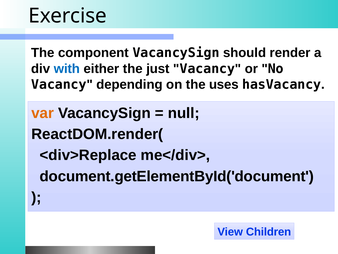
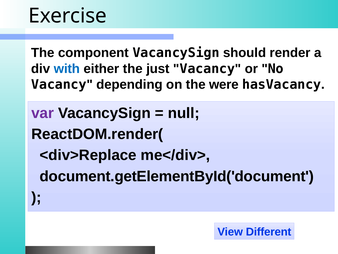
uses: uses -> were (224, 84)
var colour: orange -> purple (43, 113)
Children: Children -> Different (269, 231)
